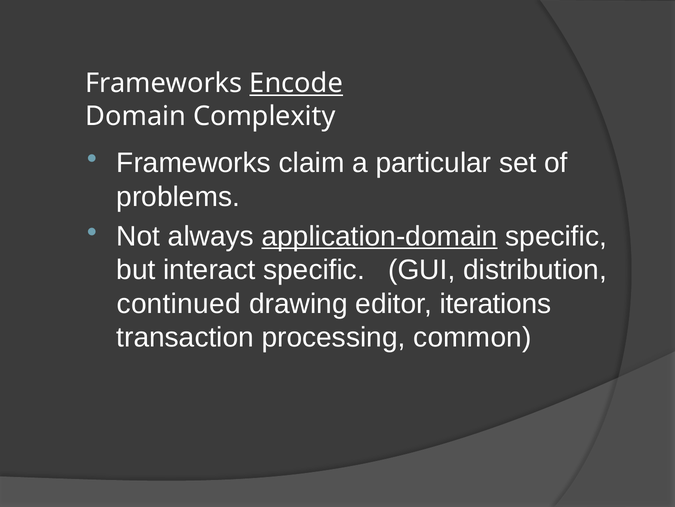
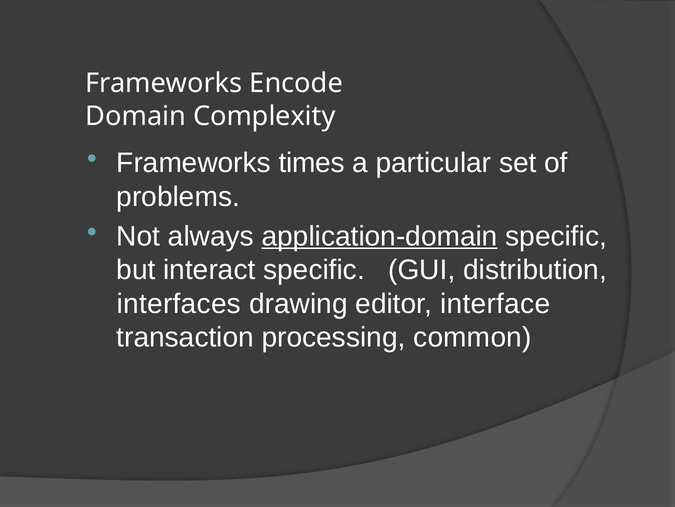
Encode underline: present -> none (296, 83)
claim: claim -> times (312, 163)
continued: continued -> interfaces (179, 303)
iterations: iterations -> interface (495, 303)
